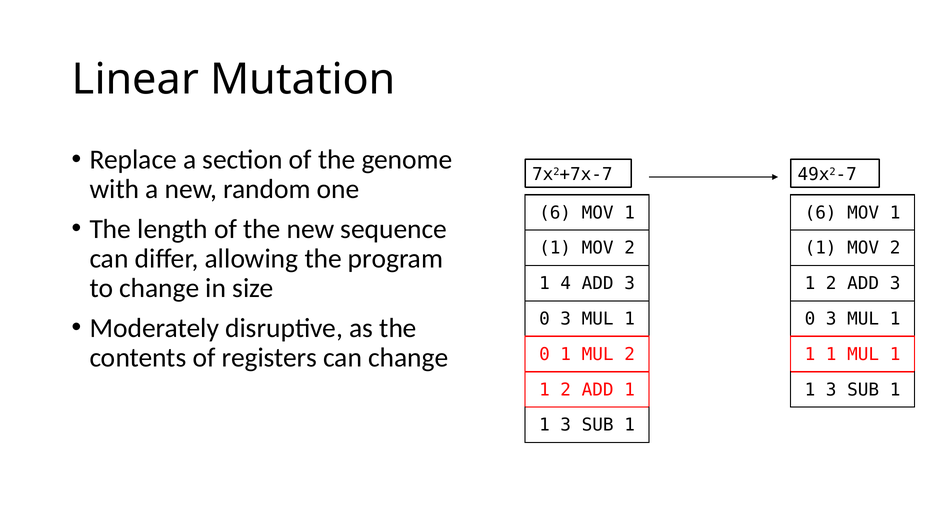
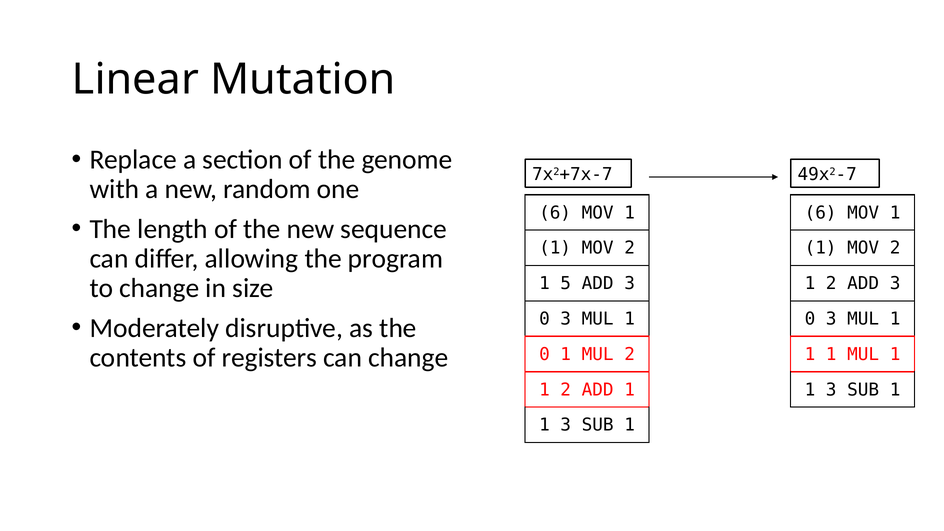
4: 4 -> 5 (566, 283)
